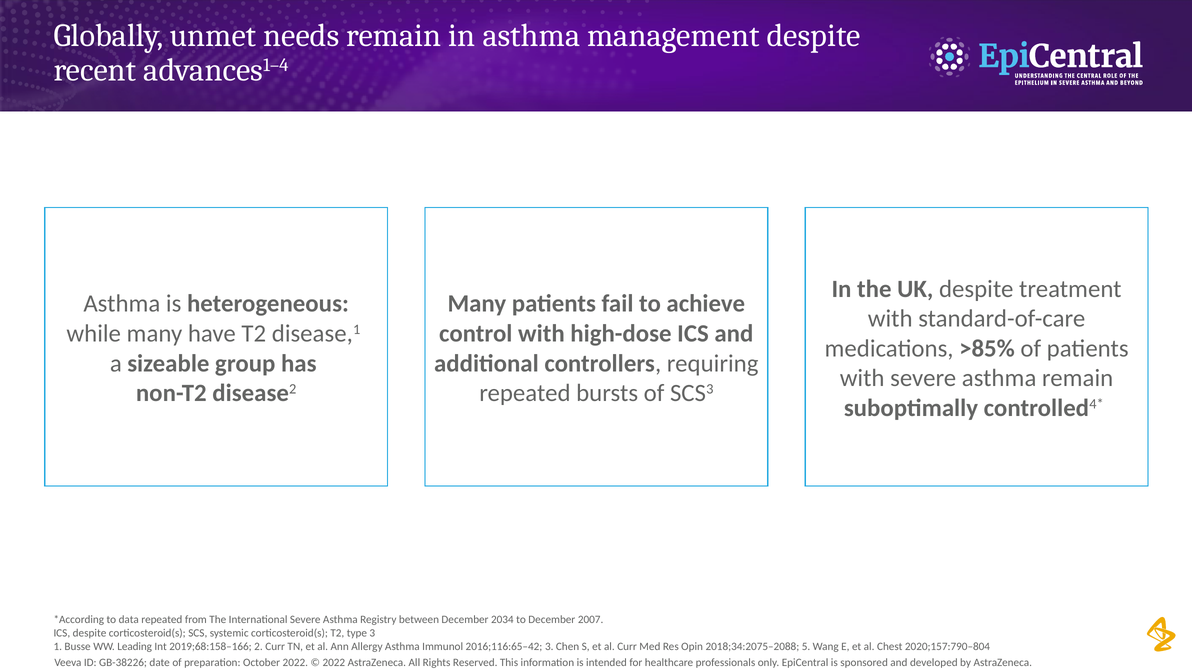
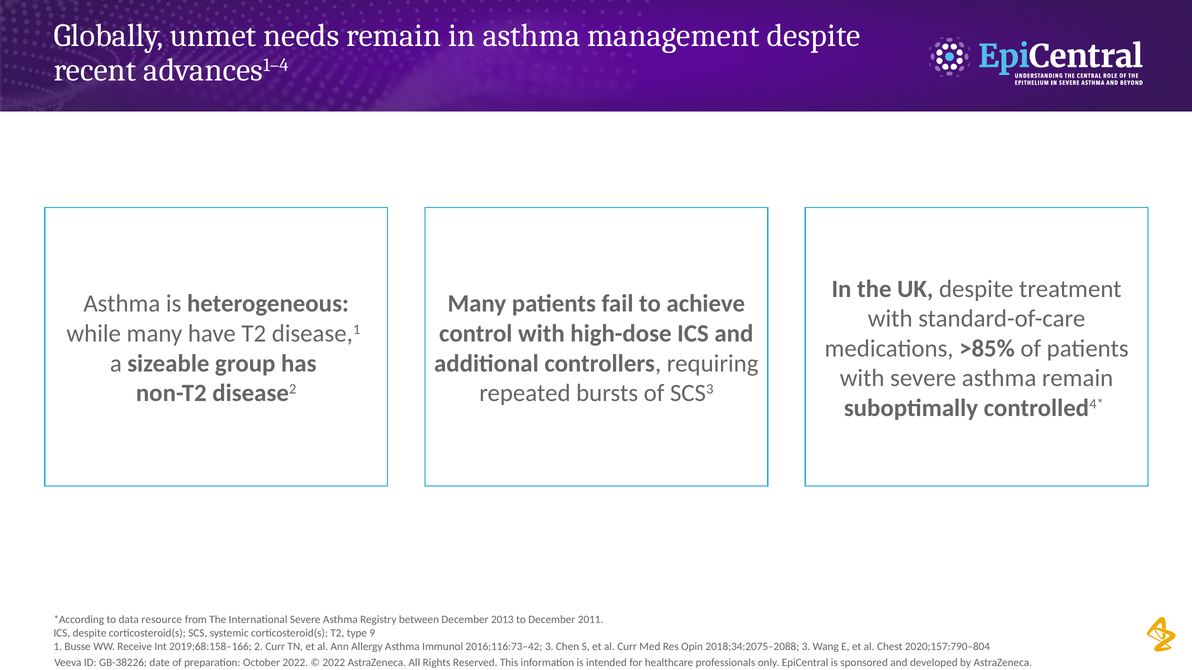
data repeated: repeated -> resource (162, 620)
2034: 2034 -> 2013 (502, 620)
2007: 2007 -> 2011 (591, 620)
type 3: 3 -> 9 (372, 633)
Leading: Leading -> Receive (135, 647)
2016;116:65–42: 2016;116:65–42 -> 2016;116:73–42 (504, 647)
2018;34:2075–2088 5: 5 -> 3 (806, 647)
